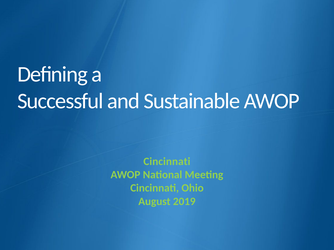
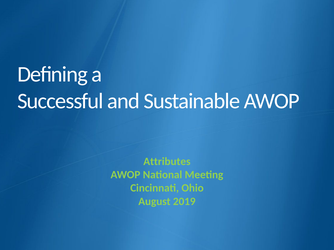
Cincinnati: Cincinnati -> Attributes (167, 162)
